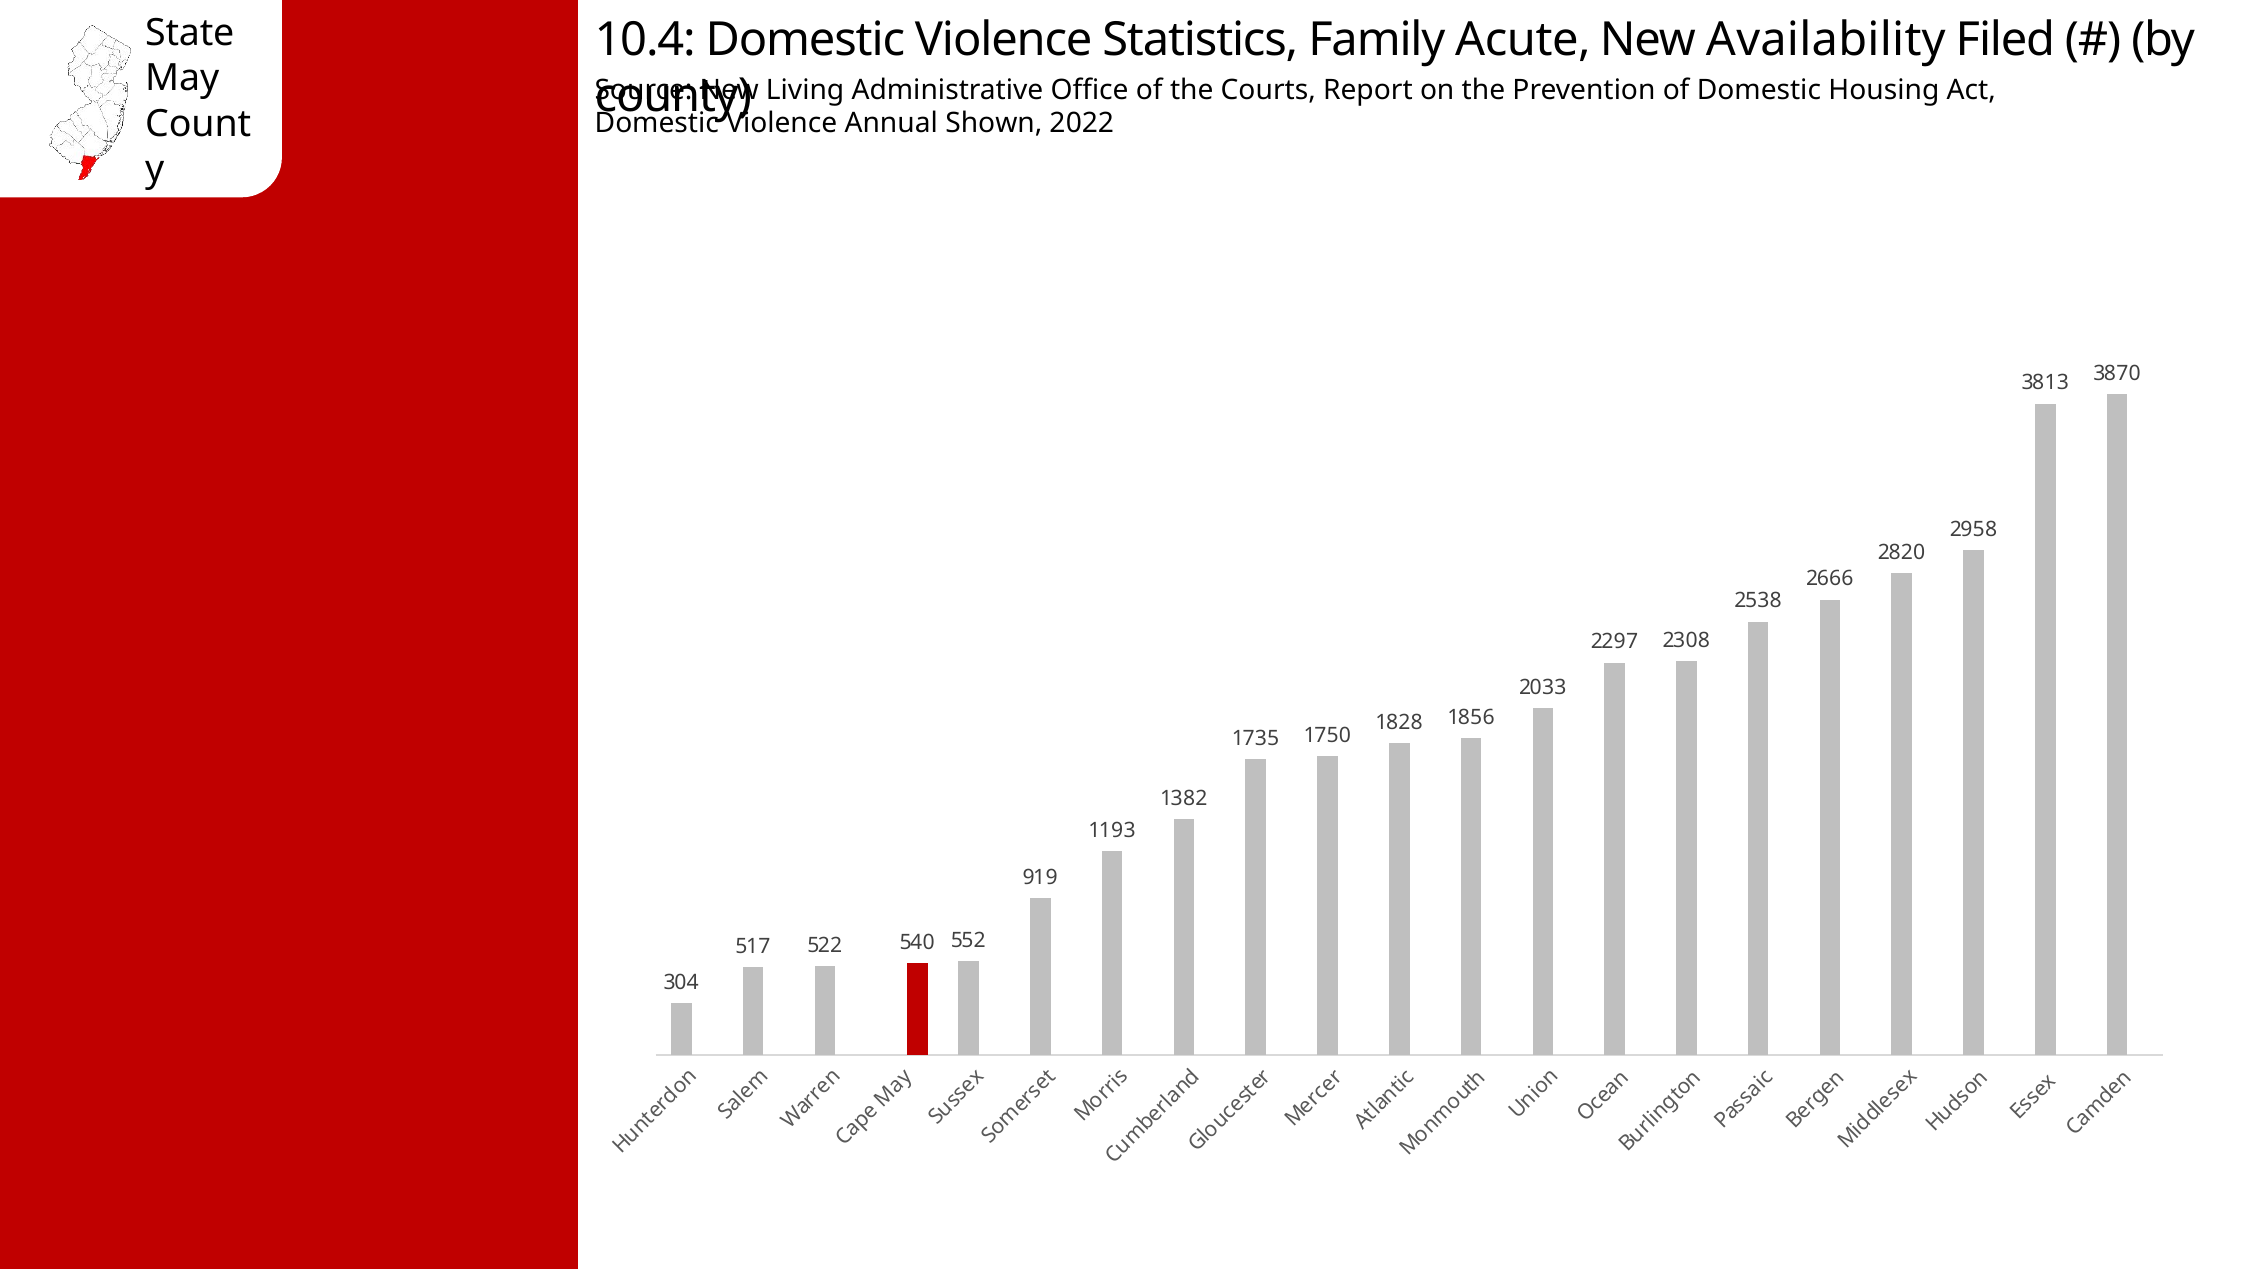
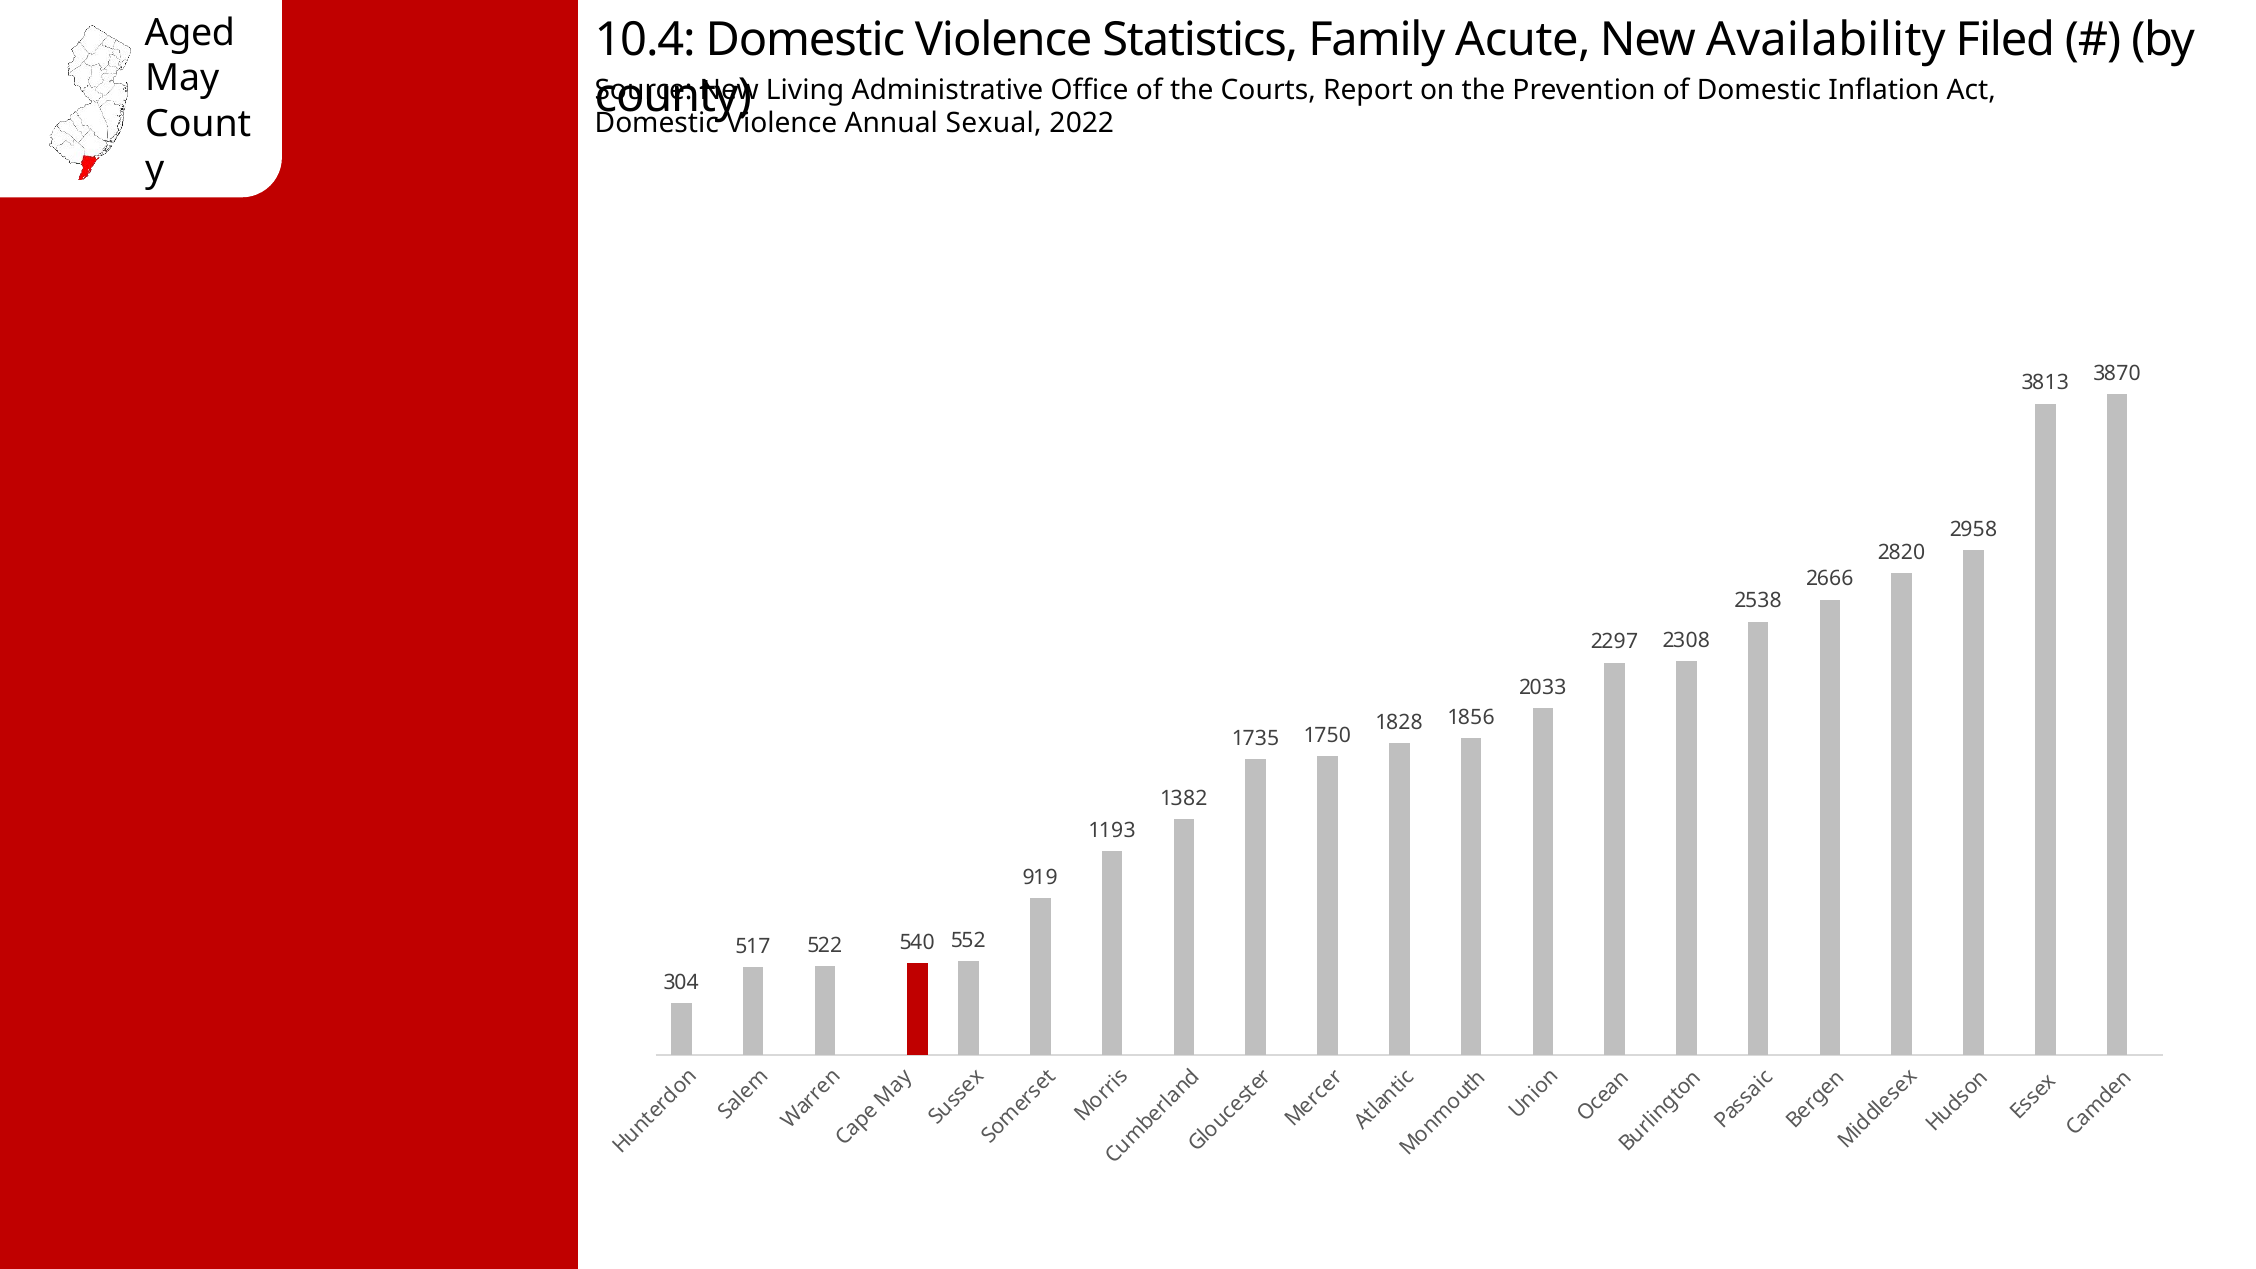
State: State -> Aged (190, 33)
Housing: Housing -> Inflation (1884, 90)
Shown: Shown -> Sexual (994, 124)
